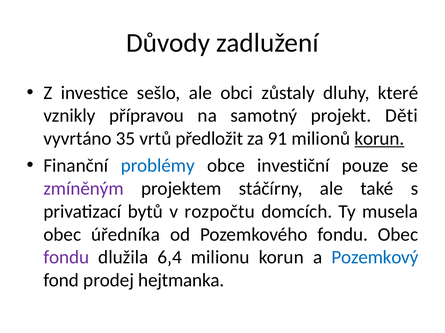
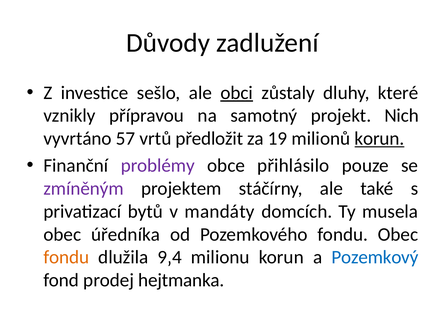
obci underline: none -> present (237, 93)
Děti: Děti -> Nich (402, 116)
35: 35 -> 57 (126, 139)
91: 91 -> 19 (278, 139)
problémy colour: blue -> purple (158, 166)
investiční: investiční -> přihlásilo (293, 166)
rozpočtu: rozpočtu -> mandáty (220, 212)
fondu colour: purple -> orange (66, 258)
6‚4: 6‚4 -> 9‚4 (170, 258)
